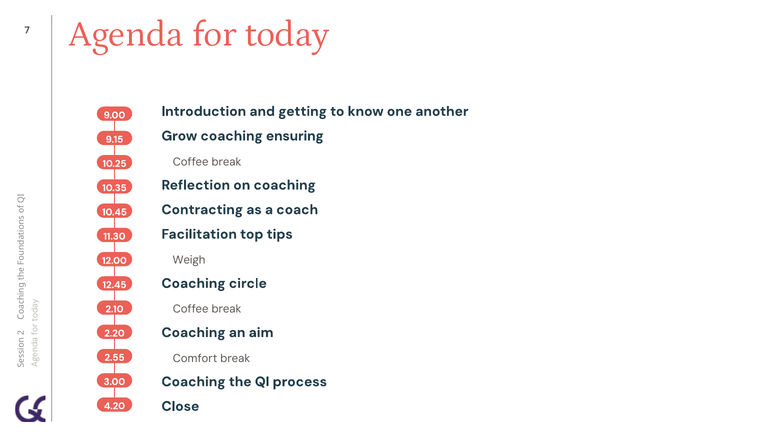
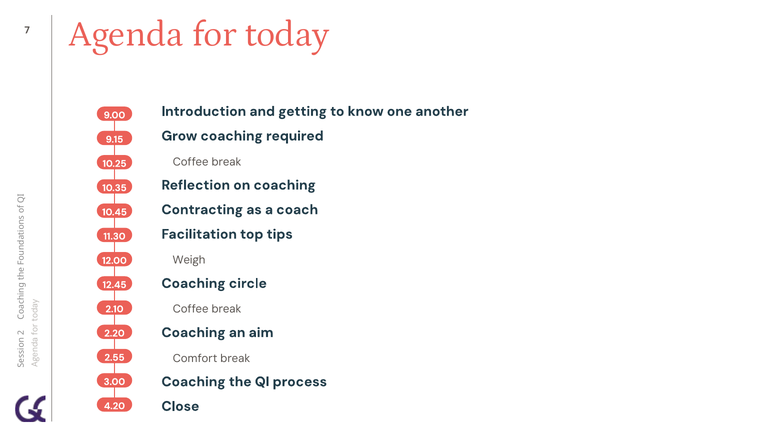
ensuring: ensuring -> required (295, 136)
